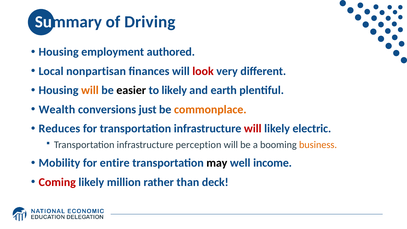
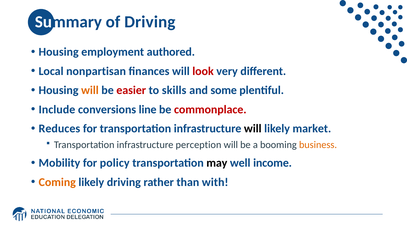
easier colour: black -> red (131, 90)
to likely: likely -> skills (174, 90)
earth: earth -> some (224, 90)
Wealth: Wealth -> Include (57, 109)
just: just -> line (148, 109)
commonplace colour: orange -> red (210, 109)
will colour: red -> black (253, 129)
electric: electric -> market (312, 129)
entire: entire -> policy (115, 163)
Coming colour: red -> orange (57, 182)
likely million: million -> driving (124, 182)
deck: deck -> with (215, 182)
